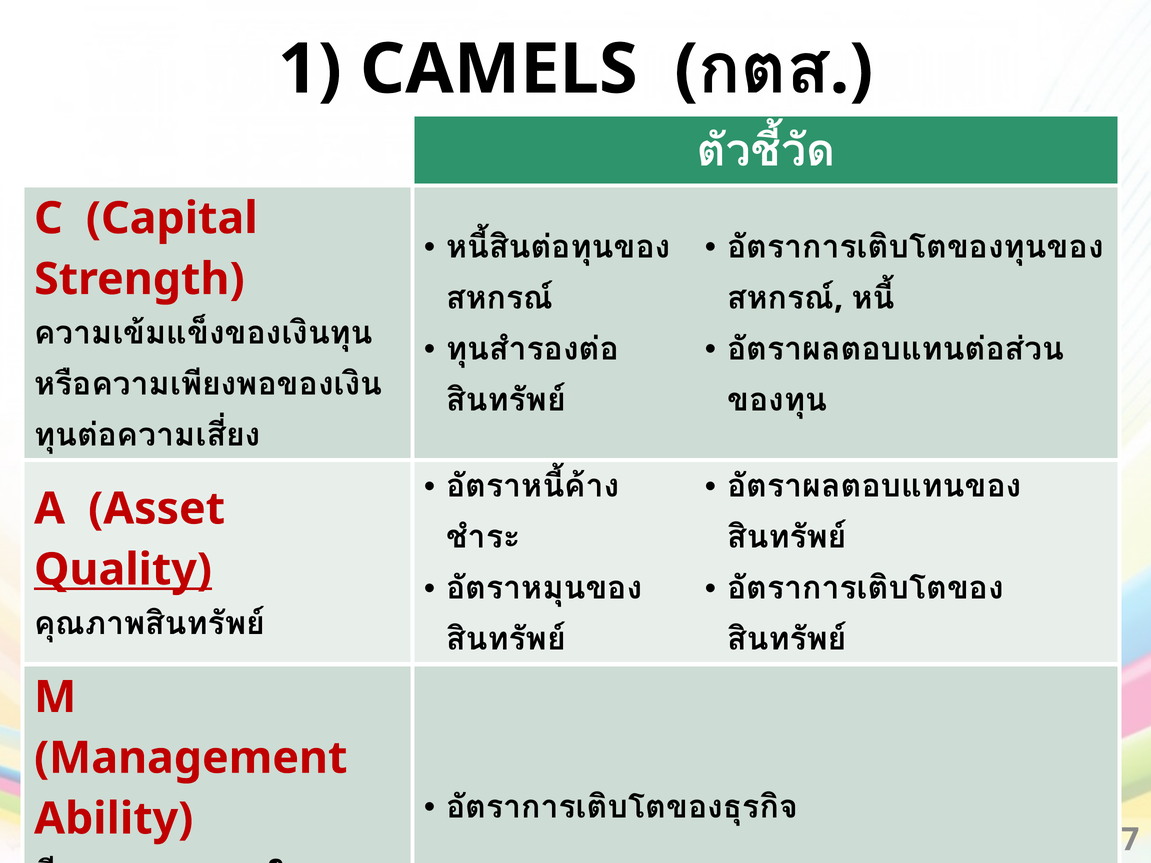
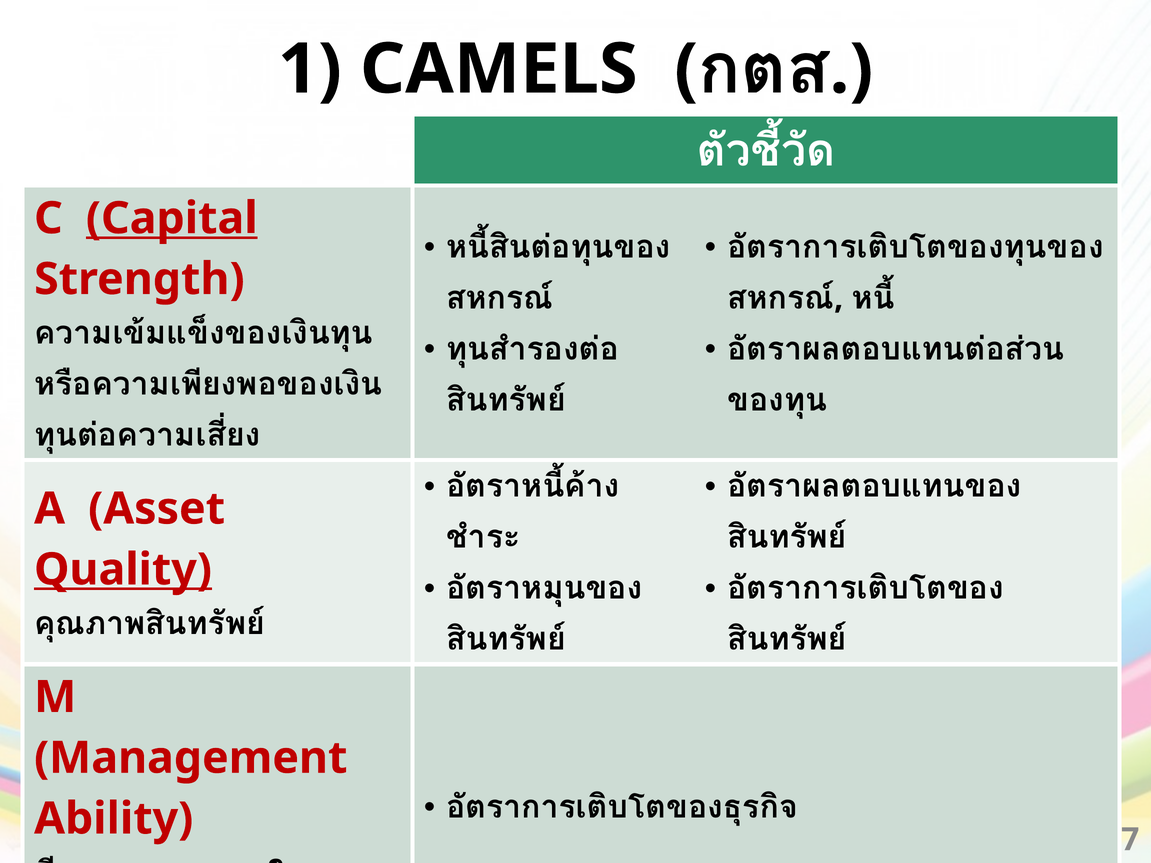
Capital underline: none -> present (172, 219)
